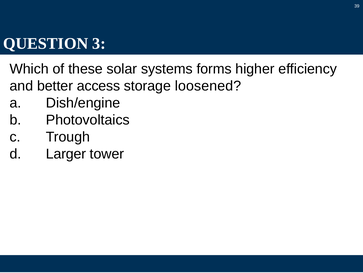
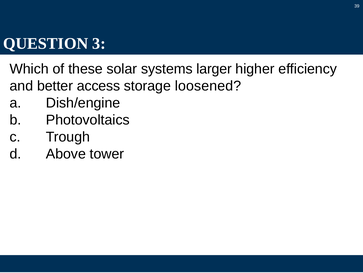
forms: forms -> larger (214, 69)
Larger: Larger -> Above (66, 153)
